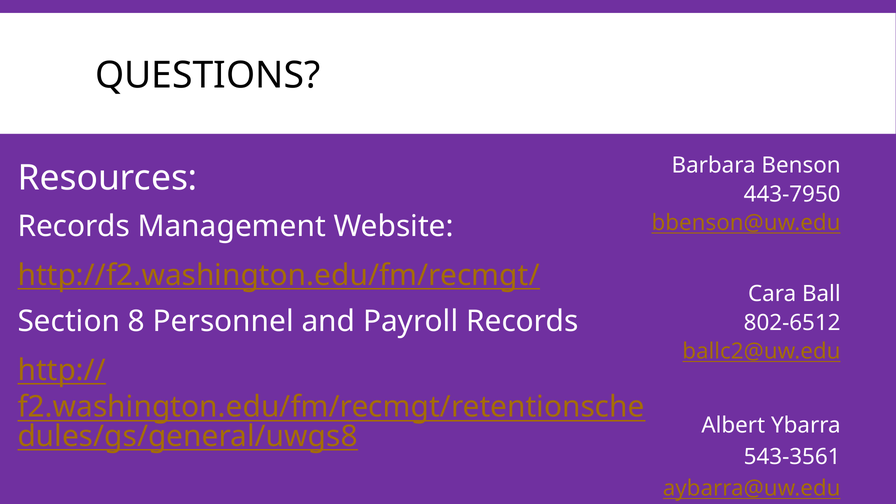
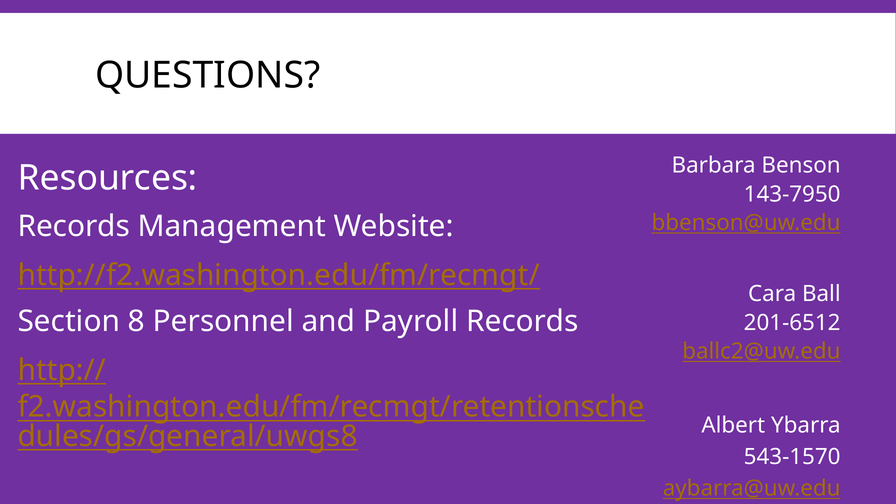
443-7950: 443-7950 -> 143-7950 (792, 194)
802-6512: 802-6512 -> 201-6512 (792, 323)
543-3561: 543-3561 -> 543-1570 (792, 457)
